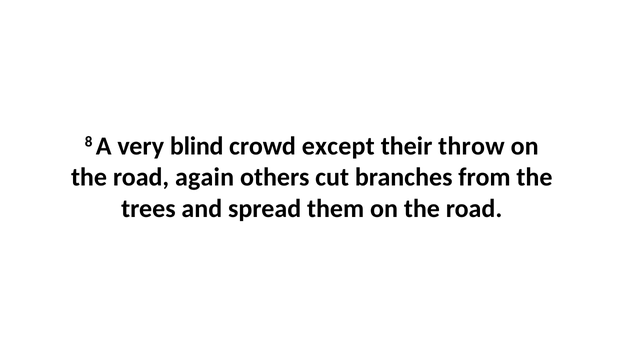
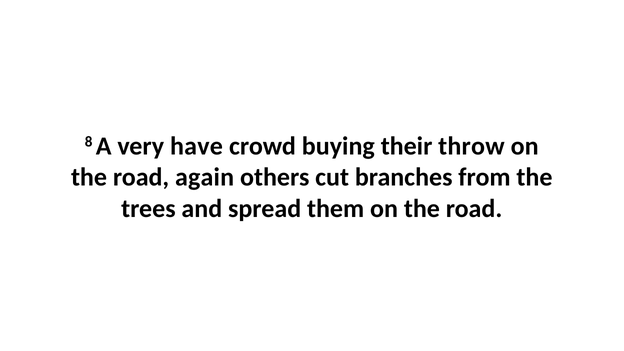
blind: blind -> have (196, 146)
except: except -> buying (338, 146)
